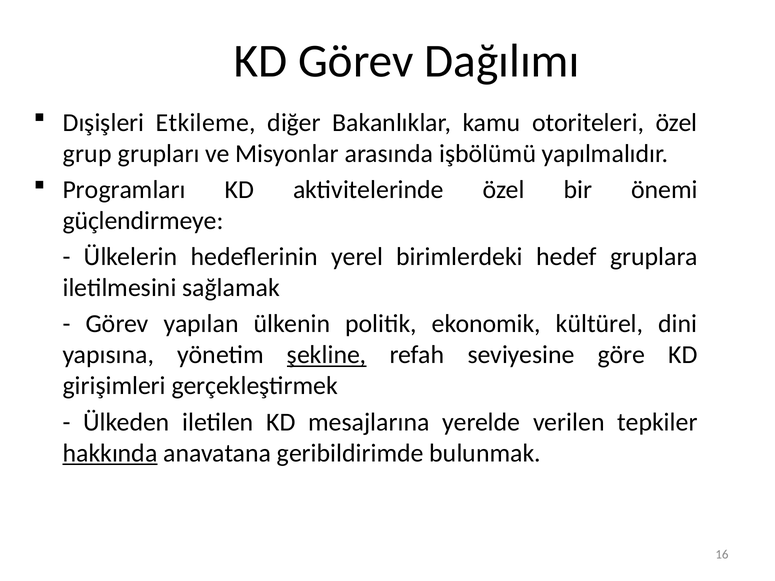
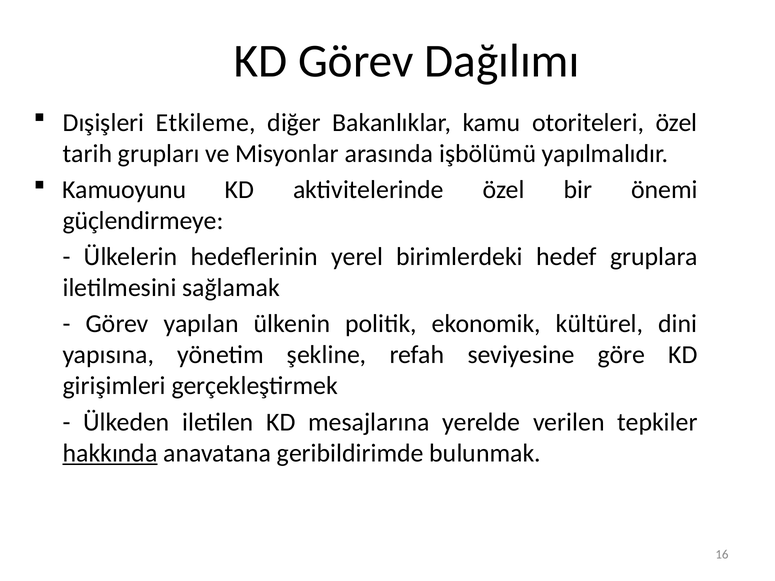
grup: grup -> tarih (87, 154)
Programları: Programları -> Kamuoyunu (124, 190)
şekline underline: present -> none (327, 355)
